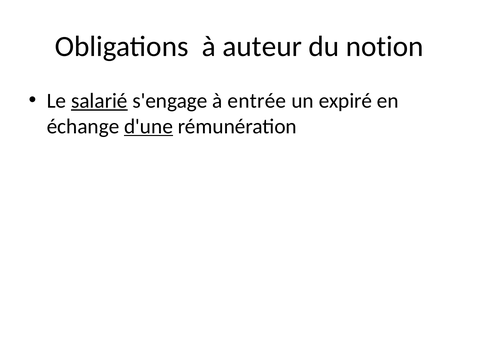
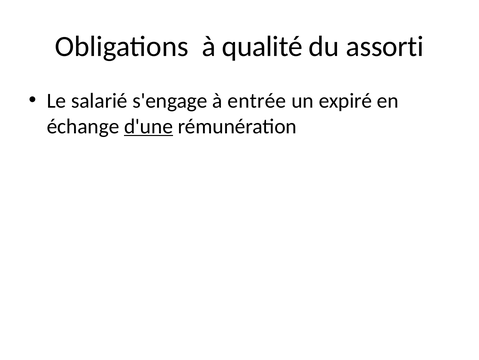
auteur: auteur -> qualité (262, 46)
notion: notion -> assorti (385, 46)
salarié underline: present -> none (99, 100)
